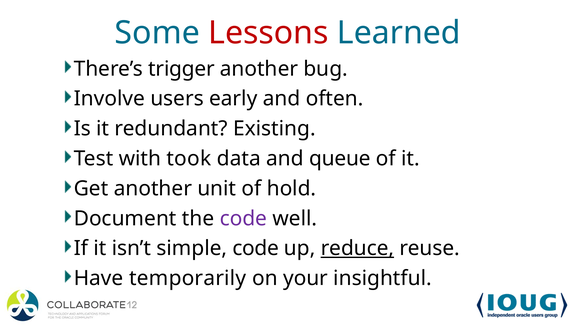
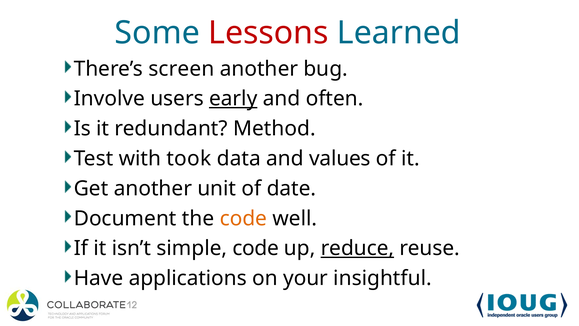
trigger: trigger -> screen (181, 69)
early underline: none -> present (233, 99)
Existing: Existing -> Method (274, 129)
queue: queue -> values (340, 158)
hold: hold -> date (291, 188)
code colour: purple -> orange (243, 218)
temporarily: temporarily -> applications (188, 278)
